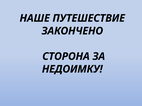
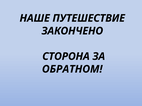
НЕДОИМКУ: НЕДОИМКУ -> ОБРАТНОМ (72, 69)
